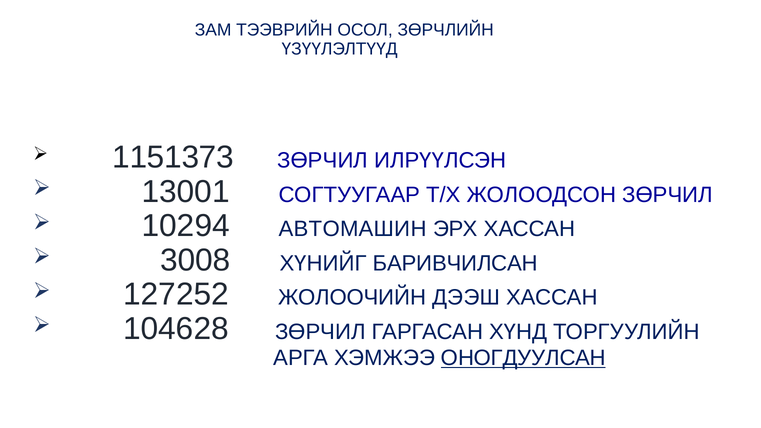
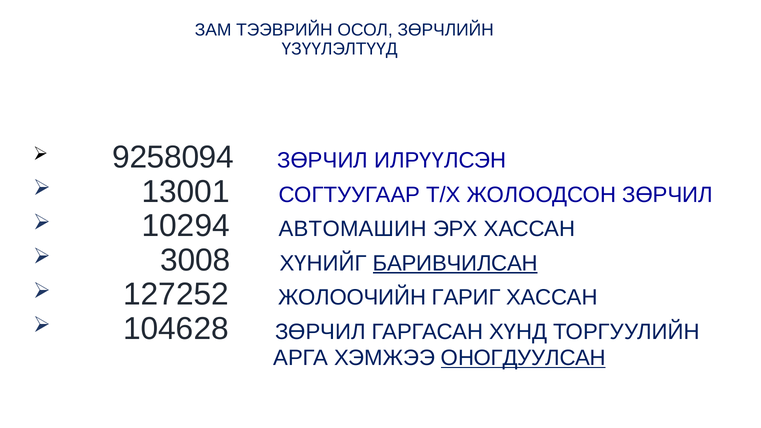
1151373: 1151373 -> 9258094 (173, 158)
БАРИВЧИЛСАН underline: none -> present (455, 263)
ДЭЭШ: ДЭЭШ -> ГАРИГ (466, 298)
